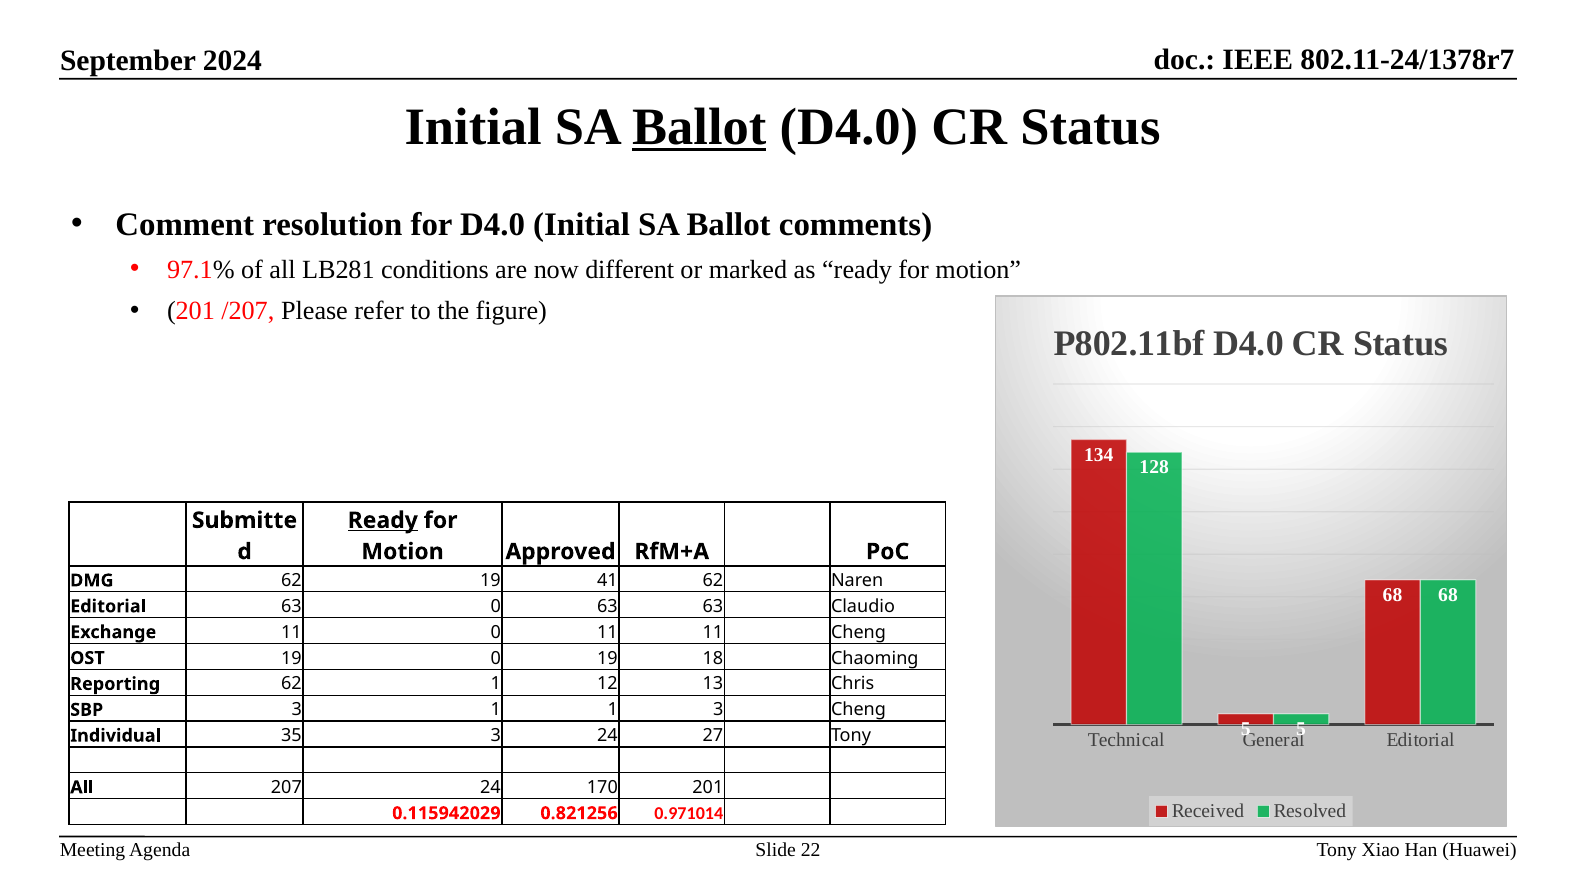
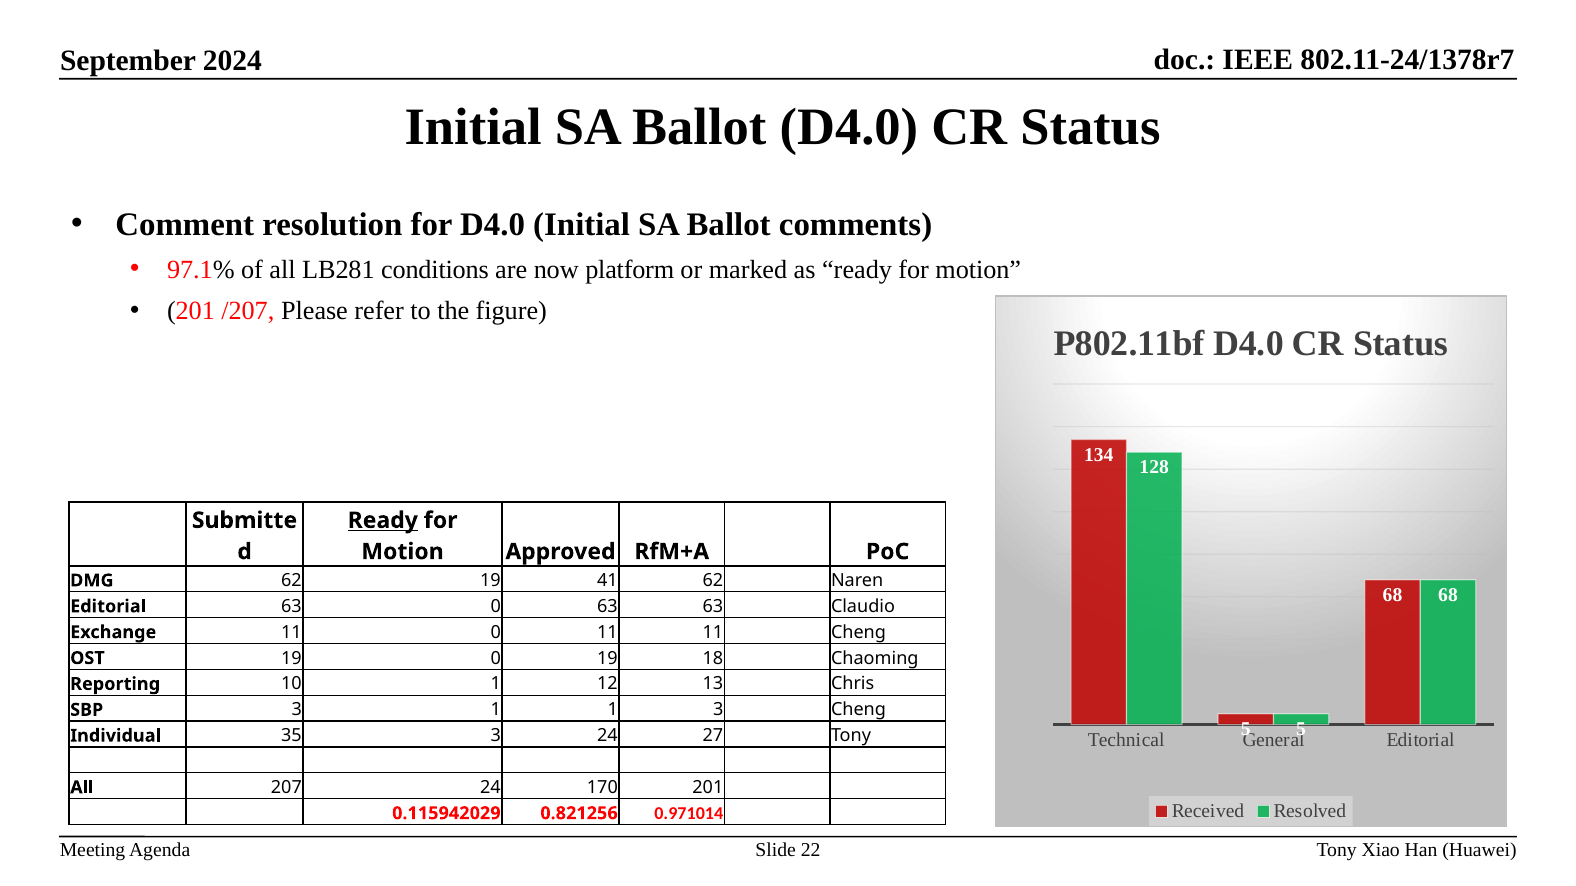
Ballot underline: present -> none (699, 127)
different: different -> platform (630, 270)
Reporting 62: 62 -> 10 (291, 684)
